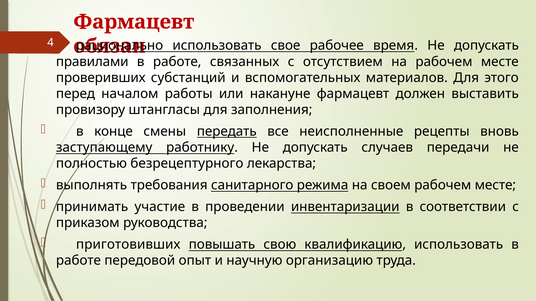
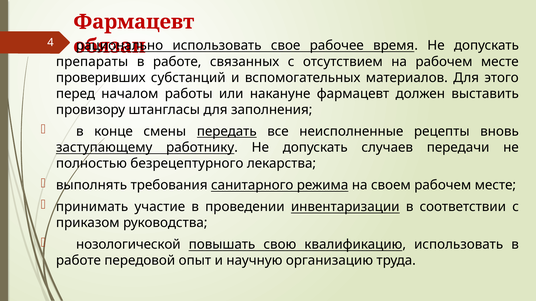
правилами: правилами -> препараты (92, 62)
приготовивших: приготовивших -> нозологической (128, 245)
